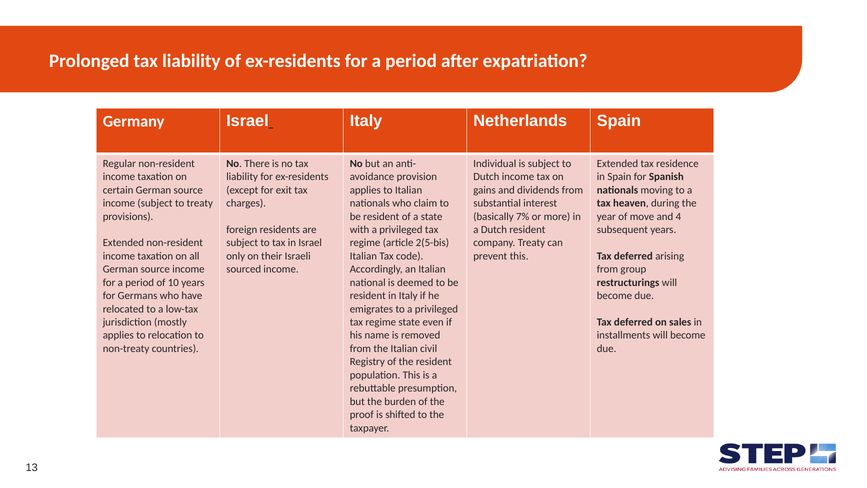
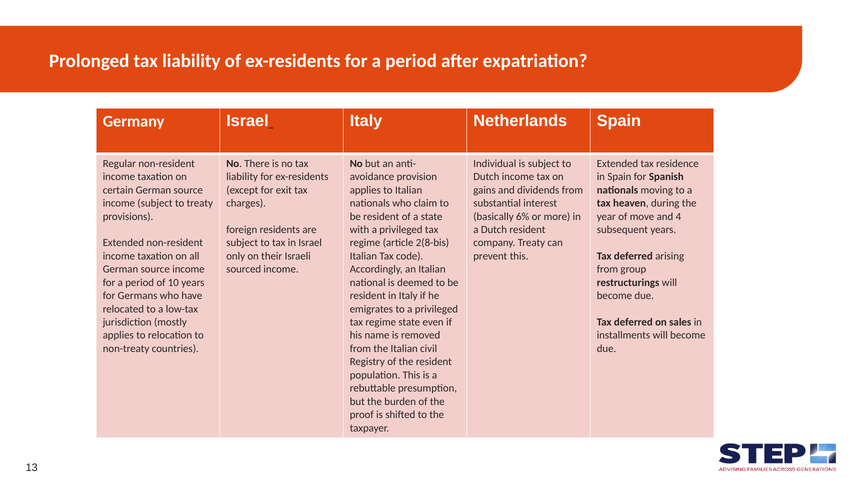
7%: 7% -> 6% (523, 216)
2(5-bis: 2(5-bis -> 2(8-bis (432, 243)
